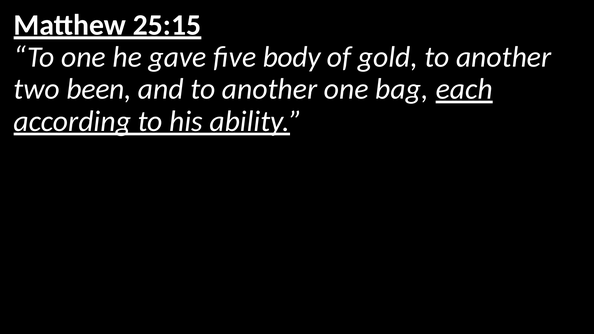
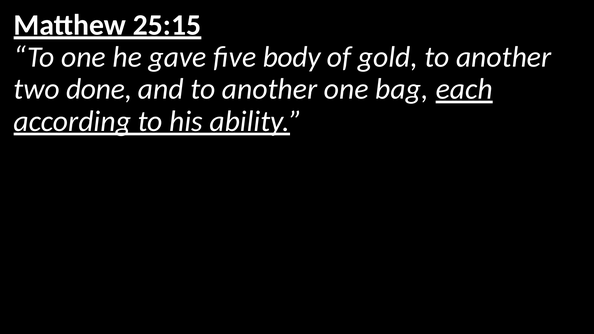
been: been -> done (99, 89)
